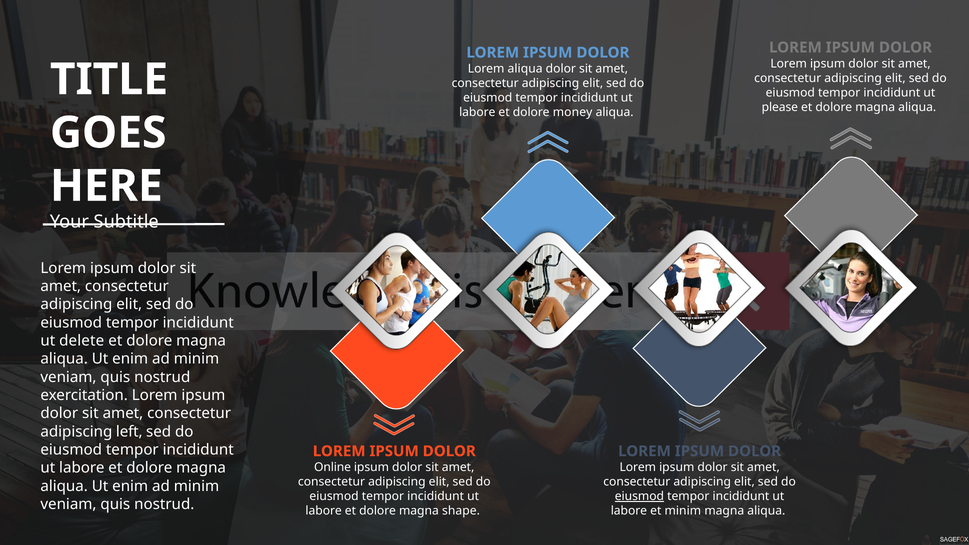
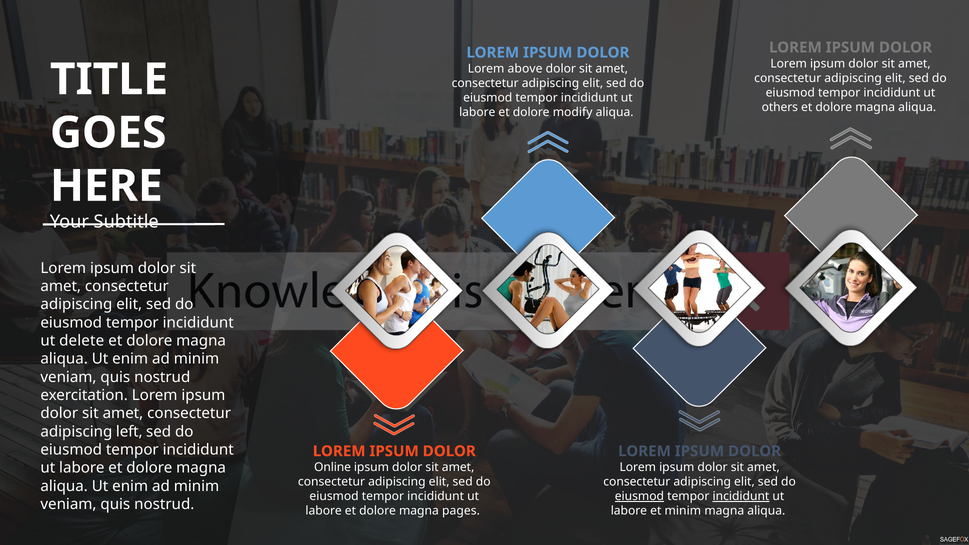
Lorem aliqua: aliqua -> above (525, 69)
please: please -> others (780, 107)
money: money -> modify (573, 112)
incididunt underline: none -> present (741, 496)
shape: shape -> pages (461, 511)
